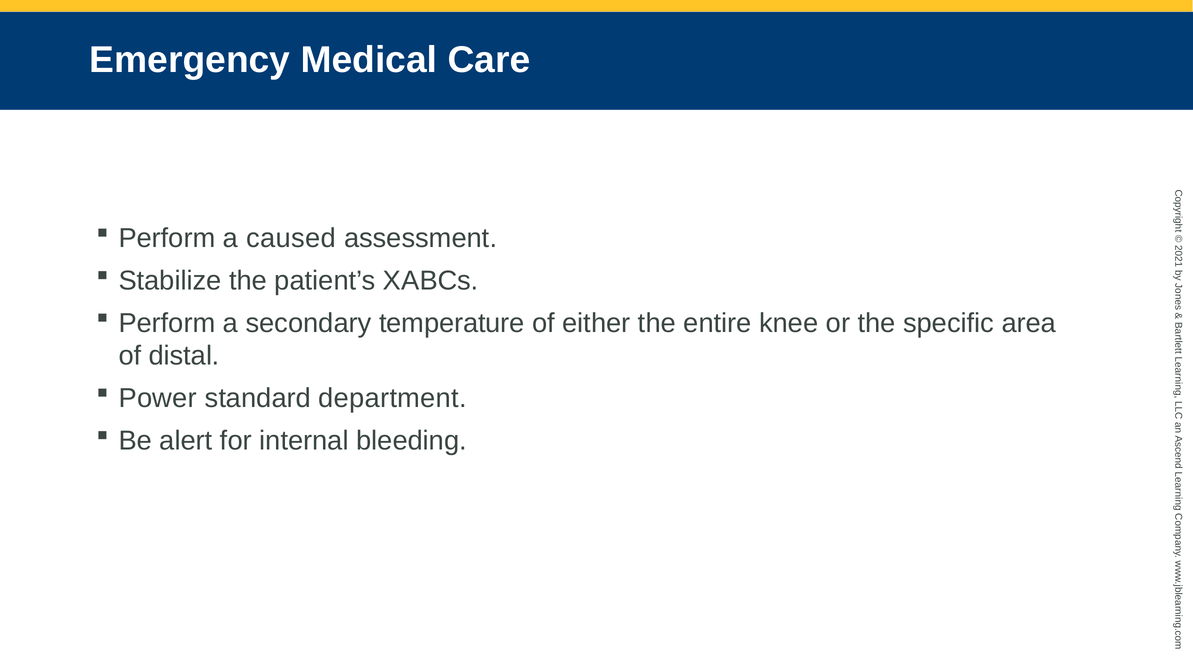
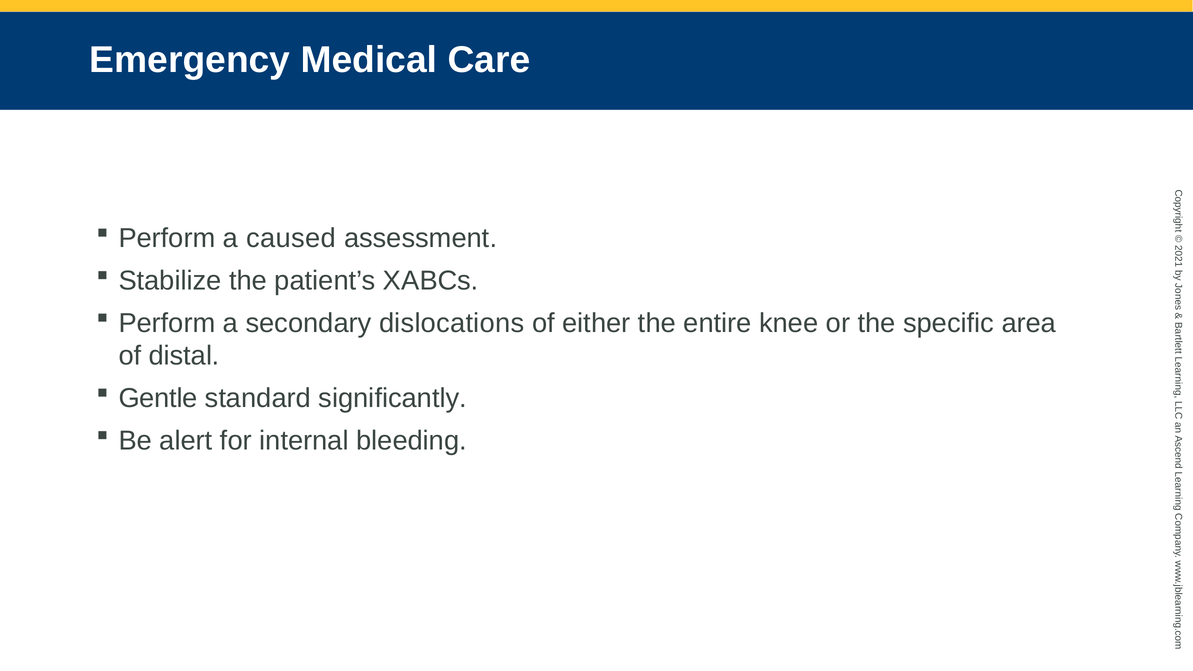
temperature: temperature -> dislocations (452, 323)
Power: Power -> Gentle (158, 398)
department: department -> significantly (393, 398)
